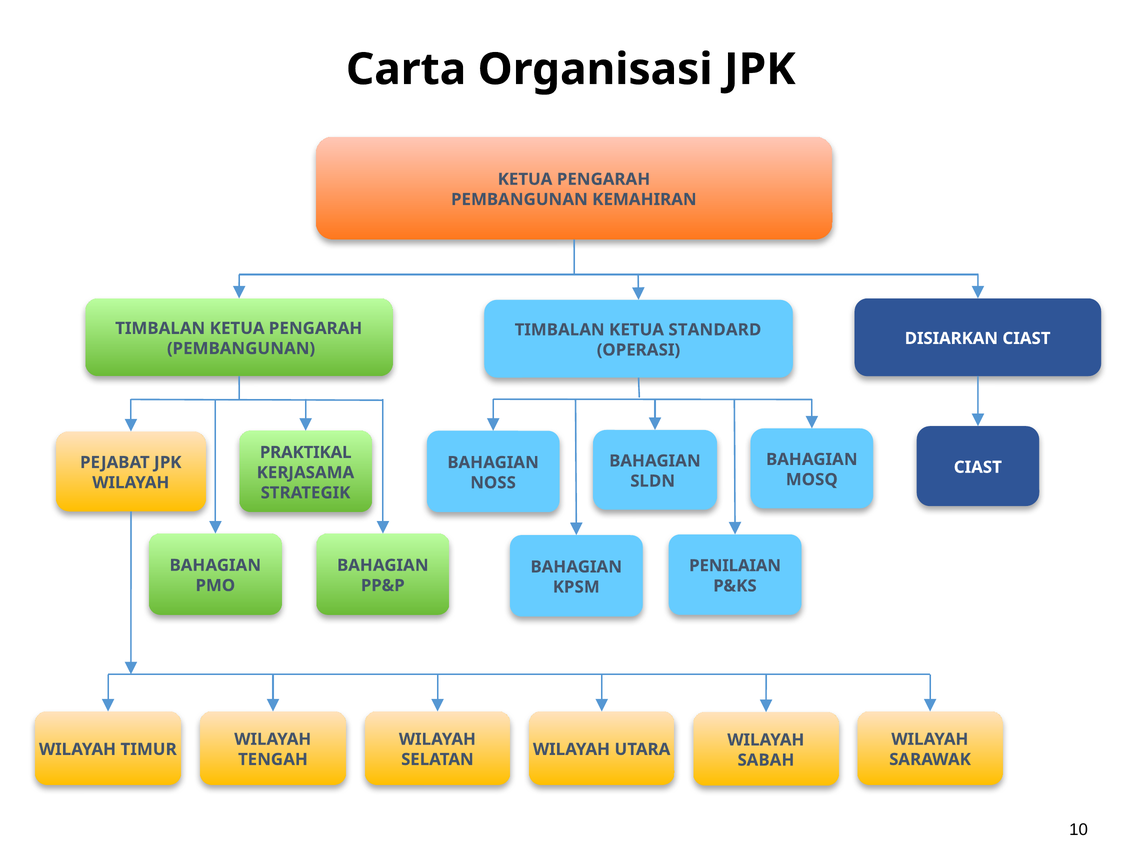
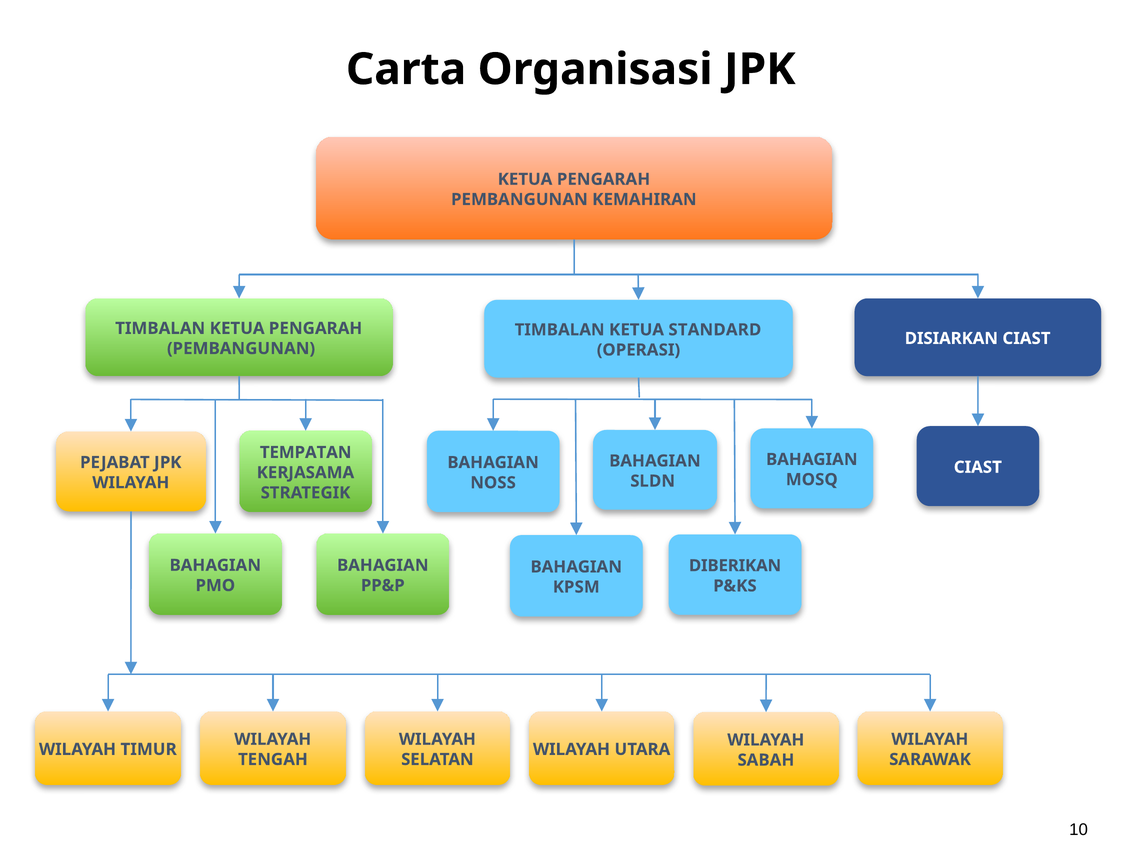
PRAKTIKAL: PRAKTIKAL -> TEMPATAN (306, 452)
PENILAIAN: PENILAIAN -> DIBERIKAN (735, 565)
